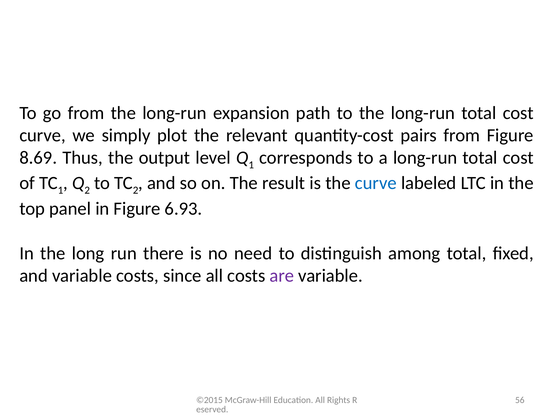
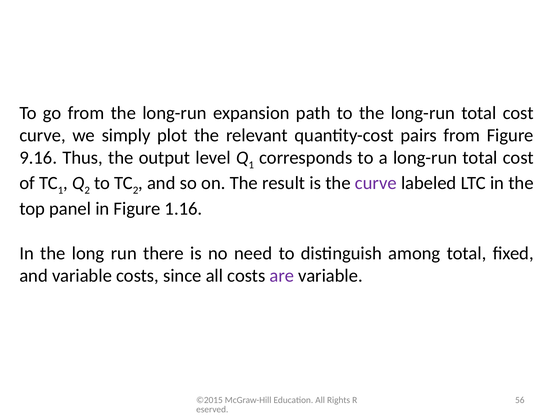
8.69: 8.69 -> 9.16 (38, 157)
curve colour: blue -> purple (376, 183)
6.93: 6.93 -> 1.16 (183, 208)
